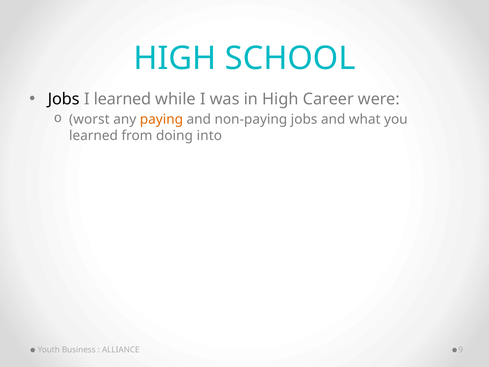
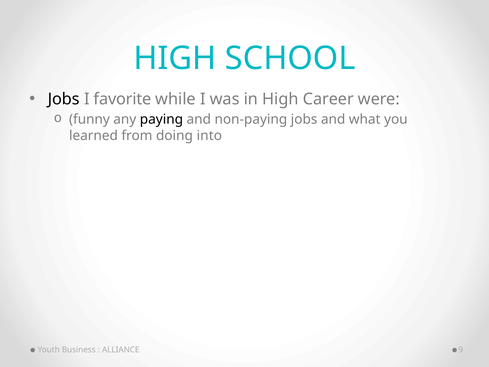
I learned: learned -> favorite (123, 99)
worst: worst -> funny (89, 119)
paying colour: orange -> black (161, 119)
